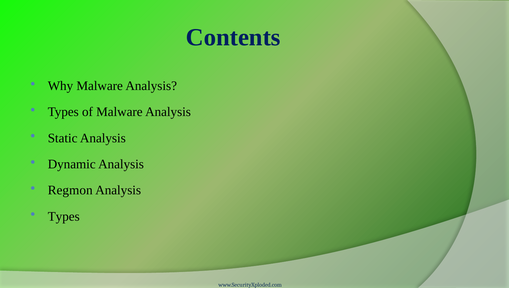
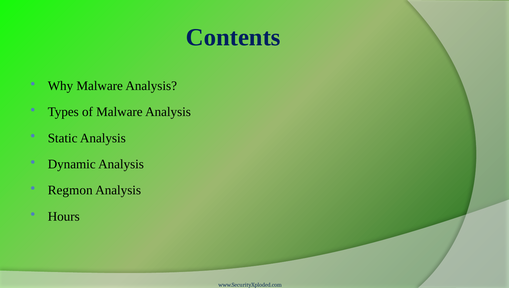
Types: Types -> Hours (64, 217)
